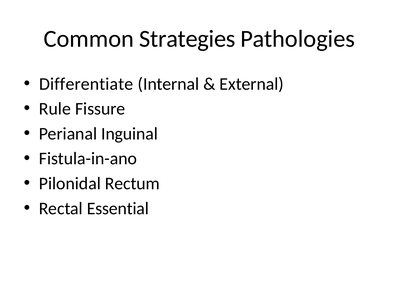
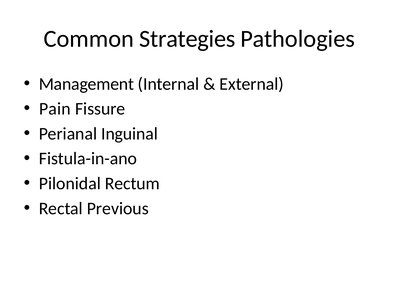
Differentiate: Differentiate -> Management (86, 84)
Rule: Rule -> Pain (55, 109)
Essential: Essential -> Previous (118, 208)
